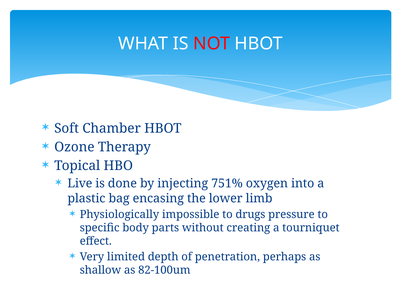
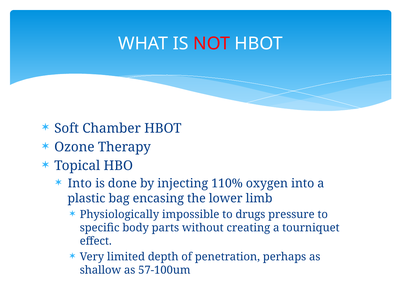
Live: Live -> Into (80, 183)
751%: 751% -> 110% (227, 183)
82-100um: 82-100um -> 57-100um (164, 270)
